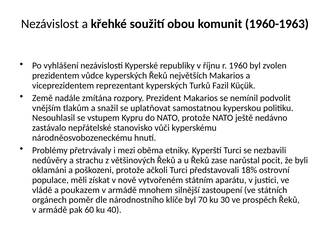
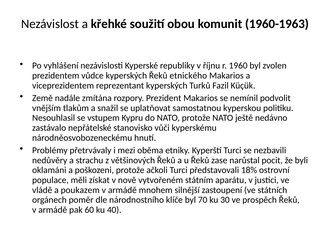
největších: největších -> etnického (188, 75)
